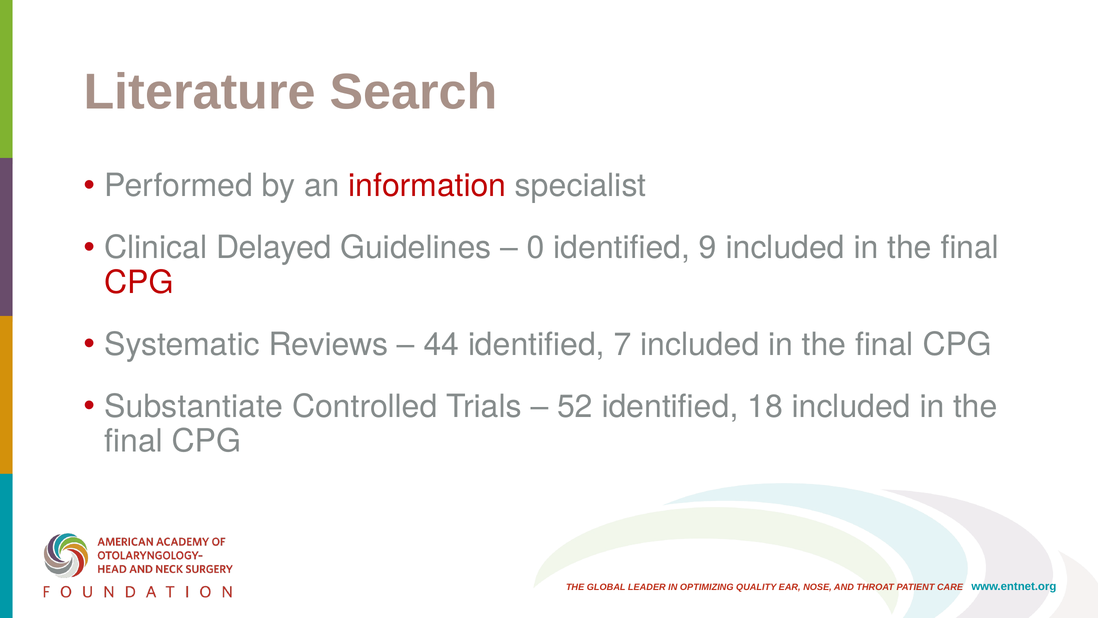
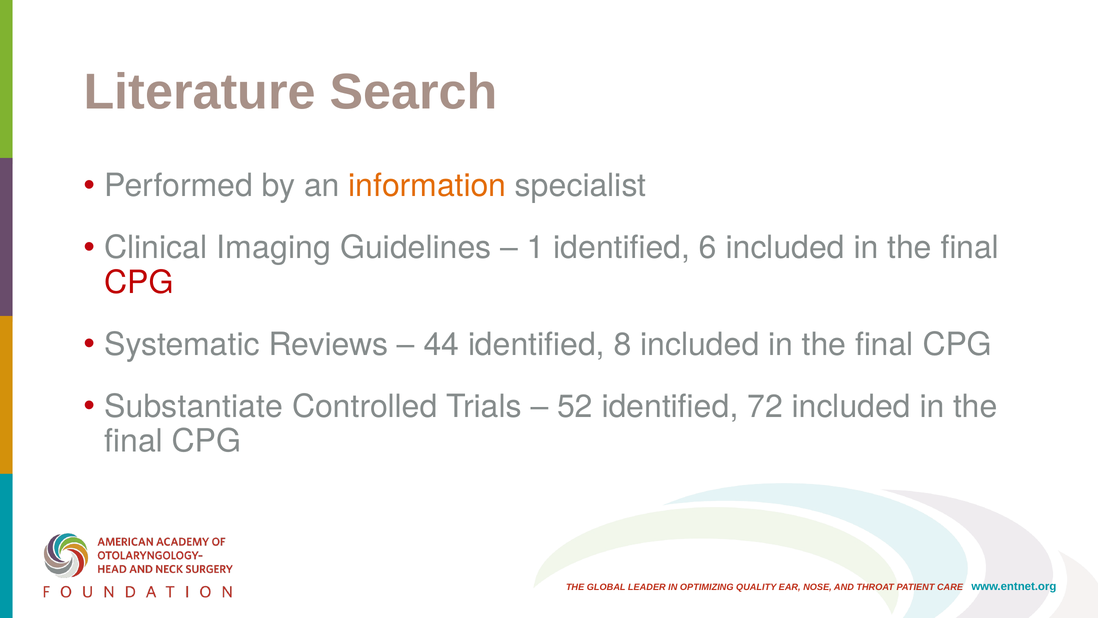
information colour: red -> orange (427, 186)
Delayed: Delayed -> Imaging (274, 248)
0: 0 -> 1 (536, 248)
9: 9 -> 6 (708, 248)
7: 7 -> 8 (623, 344)
18: 18 -> 72 (765, 406)
